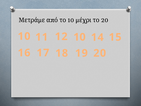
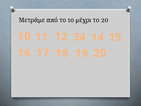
11 10: 10 -> 34 (80, 37)
